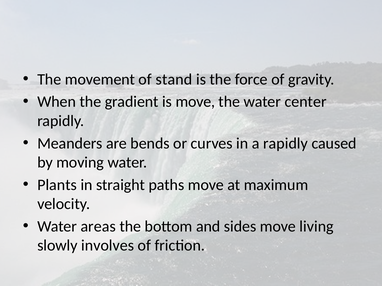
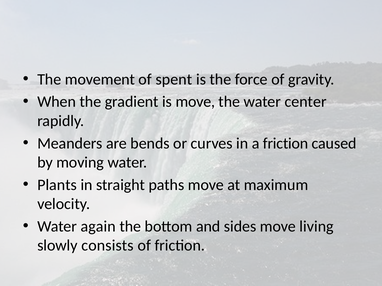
stand: stand -> spent (174, 79)
a rapidly: rapidly -> friction (286, 144)
areas: areas -> again (98, 227)
involves: involves -> consists (108, 246)
